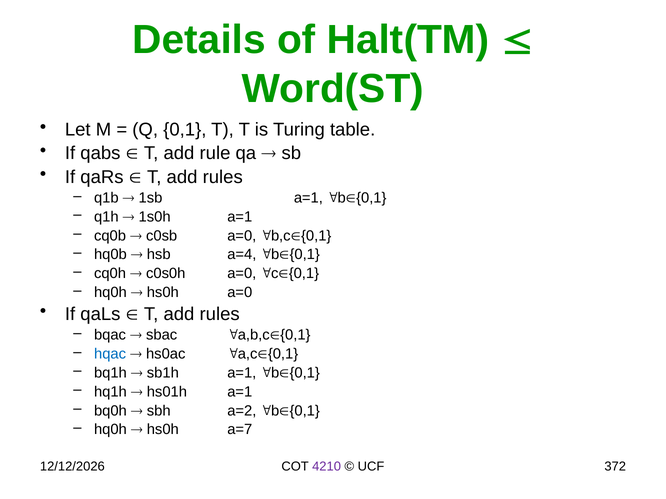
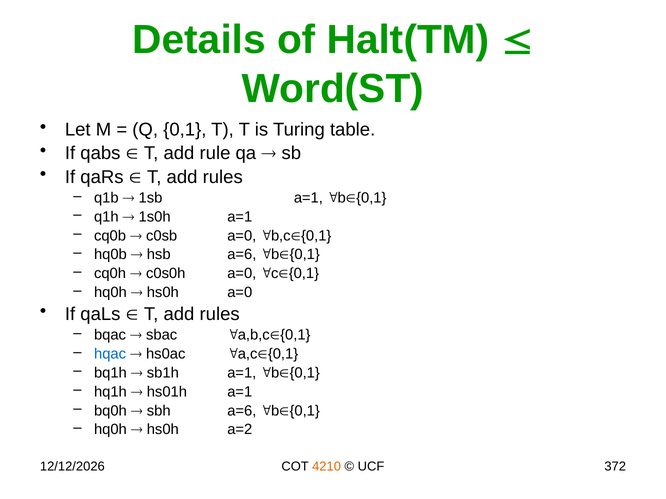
hsb a=4: a=4 -> a=6 (242, 255)
sbh a=2: a=2 -> a=6 (242, 411)
a=7: a=7 -> a=2 (240, 430)
4210 colour: purple -> orange (327, 467)
